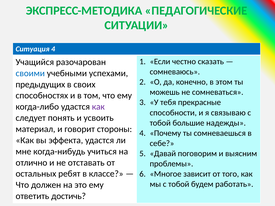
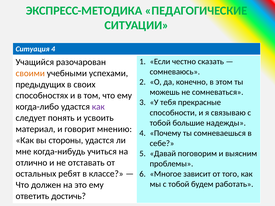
своими colour: blue -> orange (30, 73)
стороны: стороны -> мнению (114, 129)
эффекта: эффекта -> стороны (66, 140)
